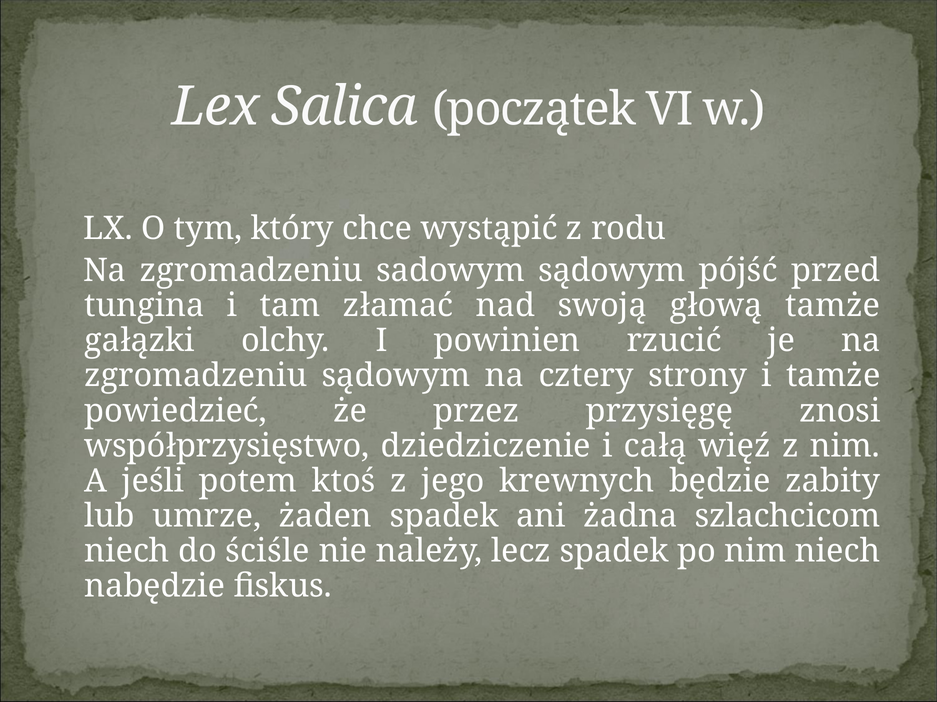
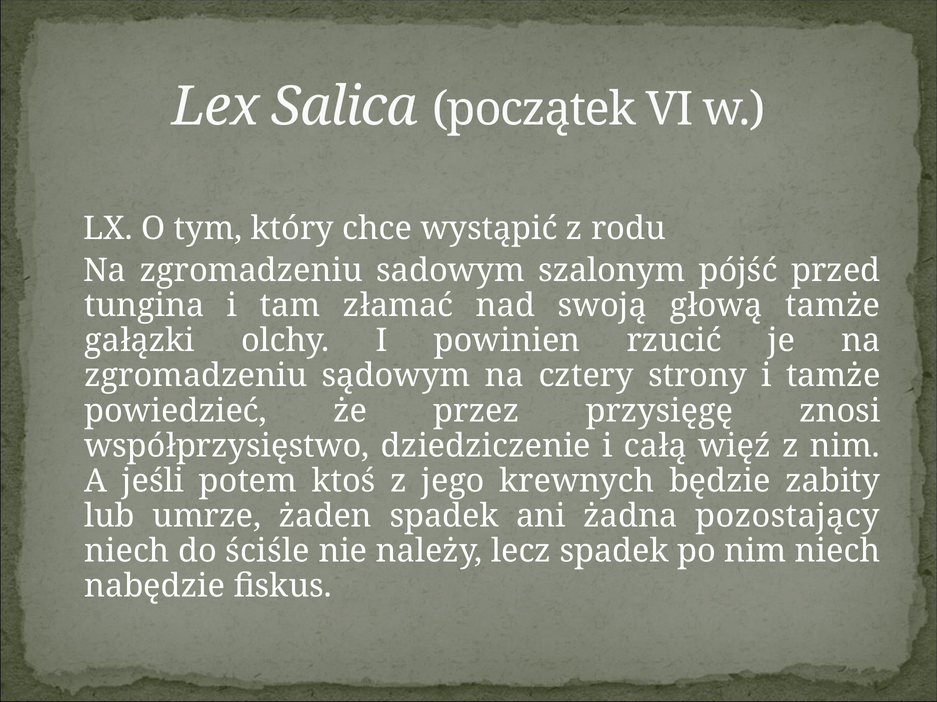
sadowym sądowym: sądowym -> szalonym (612, 271)
szlachcicom: szlachcicom -> pozostający (788, 517)
